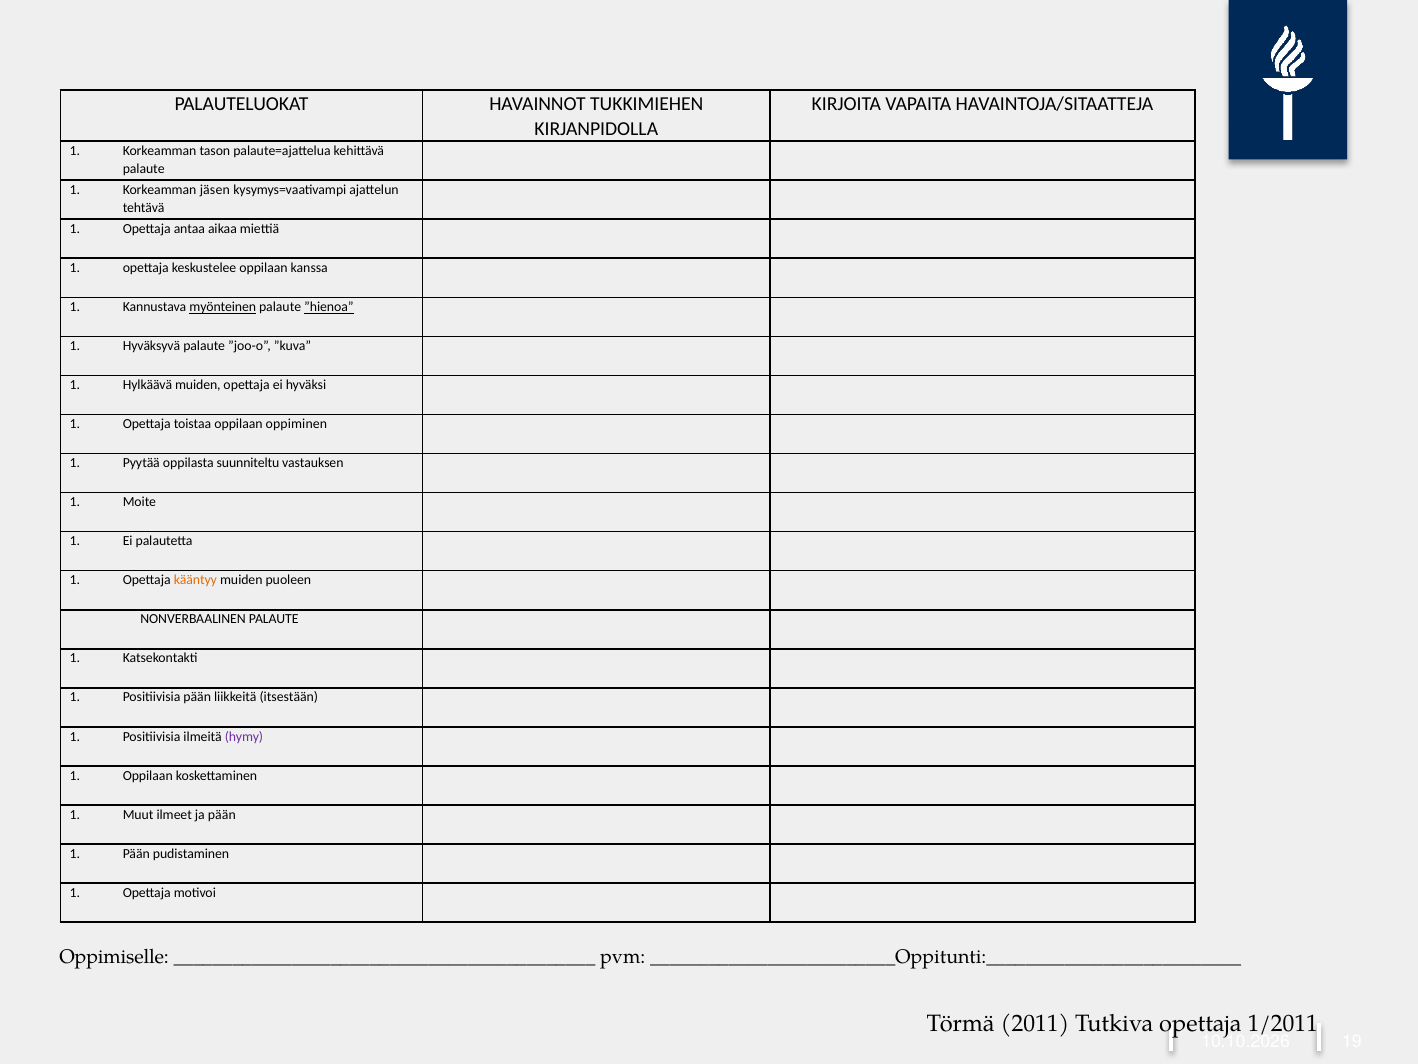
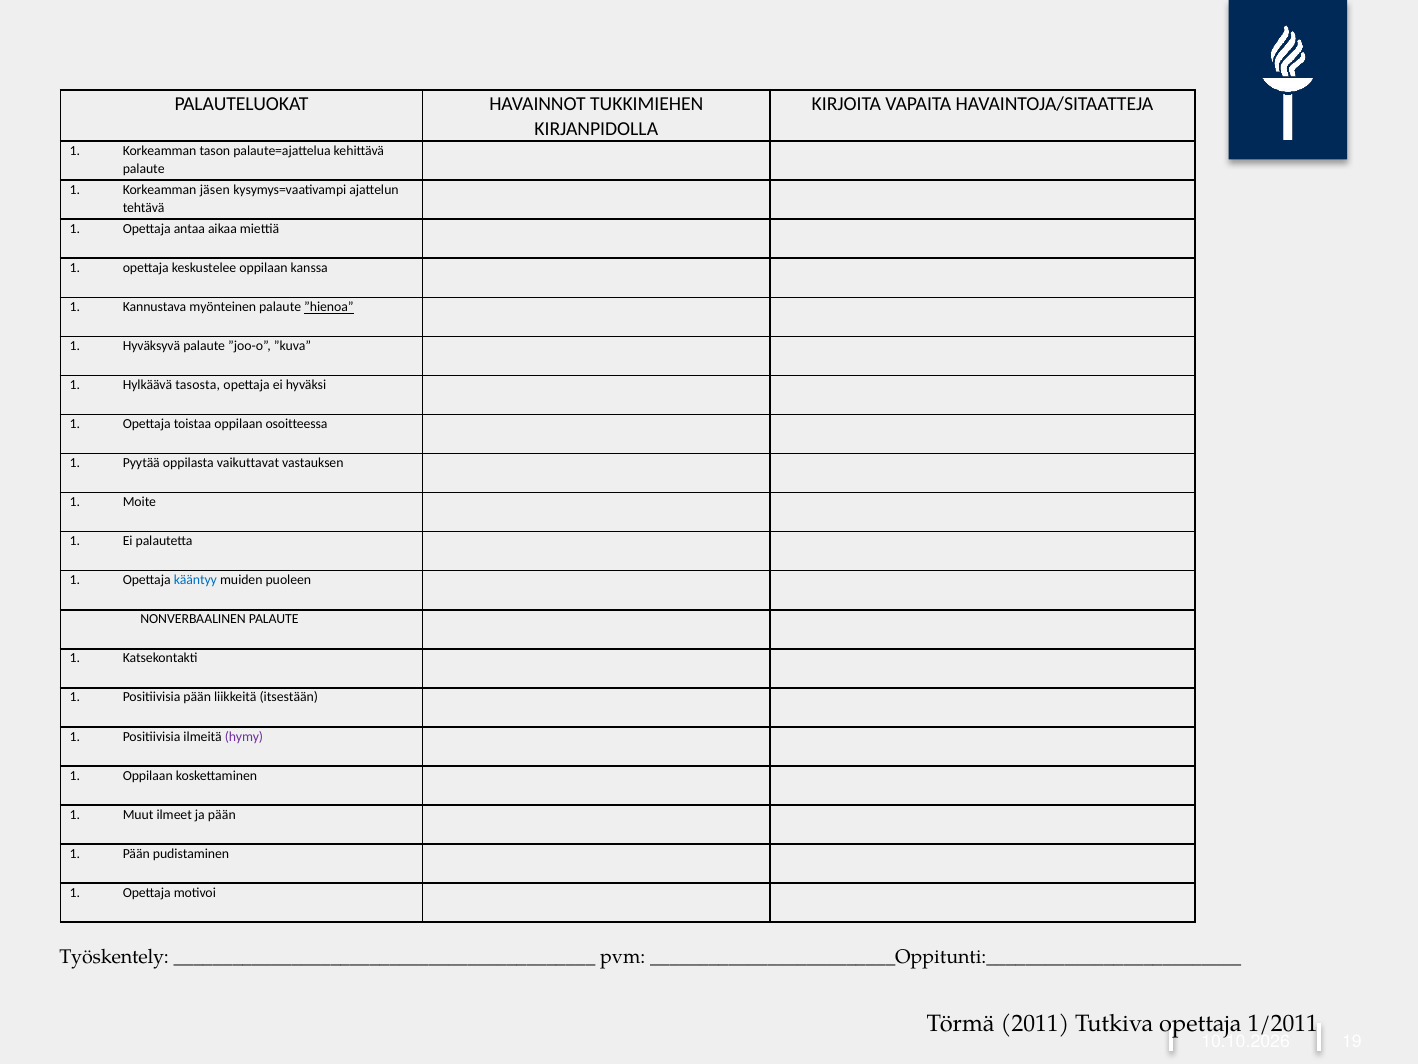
myönteinen underline: present -> none (223, 307)
Hylkäävä muiden: muiden -> tasosta (198, 385)
oppiminen: oppiminen -> osoitteessa (297, 424)
suunniteltu: suunniteltu -> vaikuttavat (248, 463)
kääntyy colour: orange -> blue (195, 580)
Oppimiselle: Oppimiselle -> Työskentely (114, 956)
